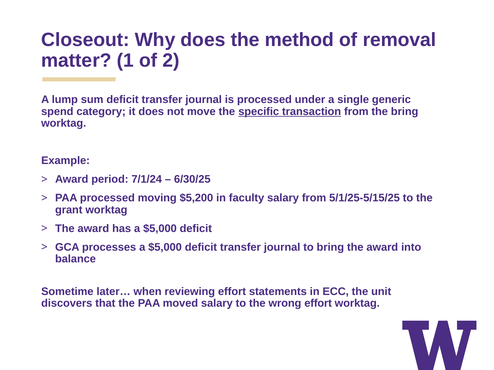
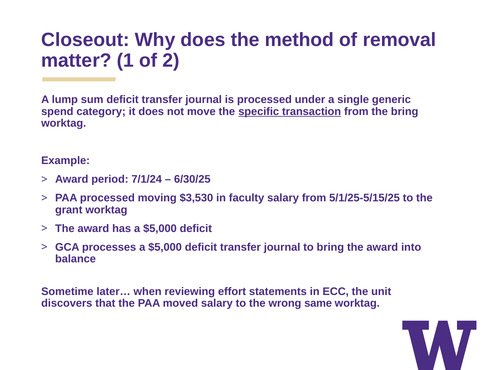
$5,200: $5,200 -> $3,530 (196, 198)
wrong effort: effort -> same (318, 304)
